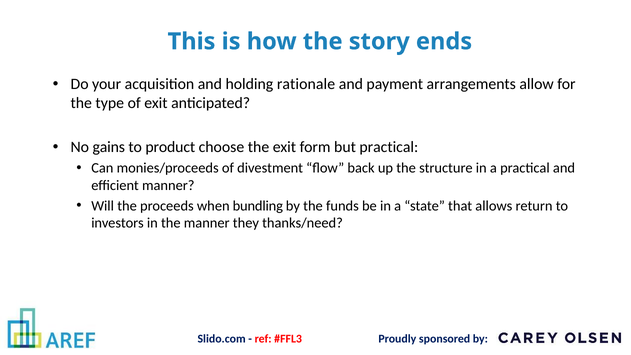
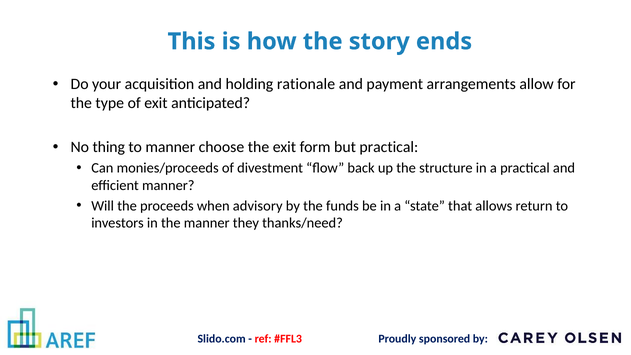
gains: gains -> thing (109, 147)
to product: product -> manner (170, 147)
bundling: bundling -> advisory (258, 206)
